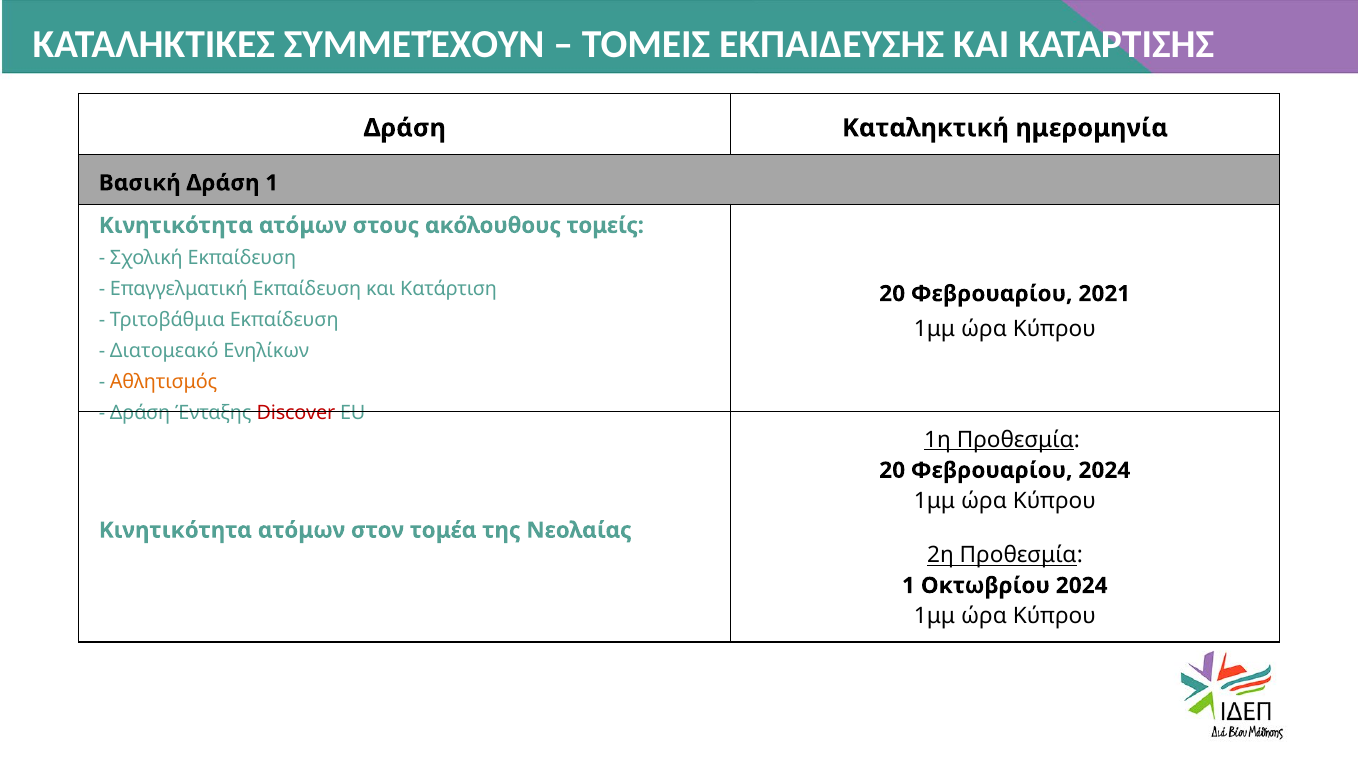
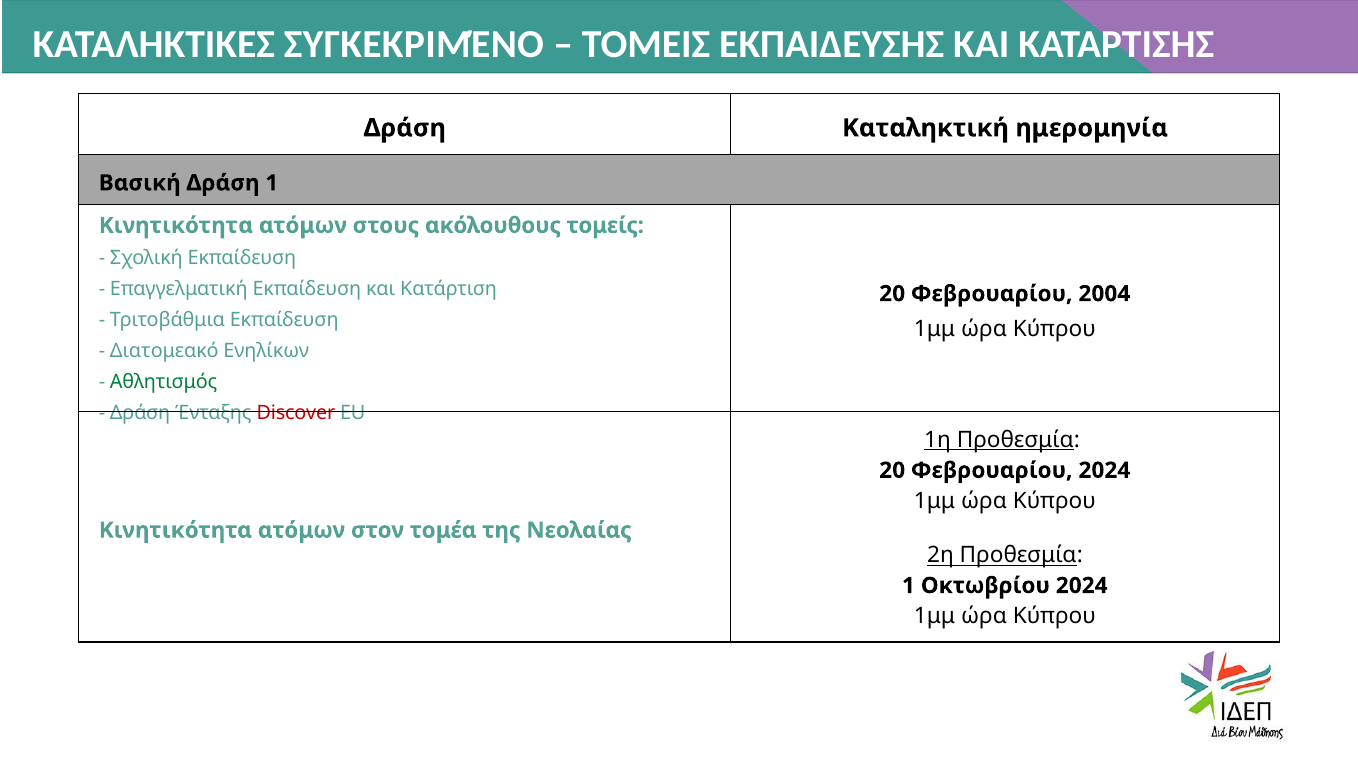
ΣΥΜΜΕΤΈΧΟΥΝ: ΣΥΜΜΕΤΈΧΟΥΝ -> ΣΥΓΚΕΚΡΙΜΈΝΟ (414, 44)
2021: 2021 -> 2004 (1104, 294)
Αθλητισμός colour: orange -> green (164, 382)
